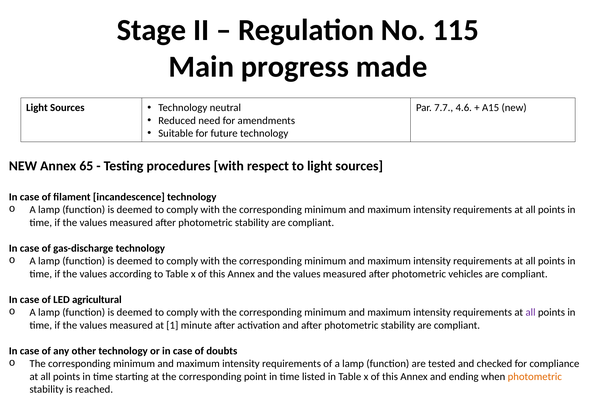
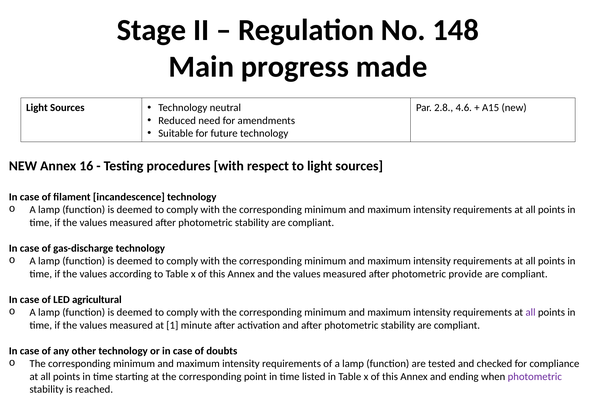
115: 115 -> 148 (456, 30)
7.7: 7.7 -> 2.8 (444, 108)
65: 65 -> 16 (86, 166)
vehicles: vehicles -> provide (465, 274)
photometric colour: orange -> purple (535, 377)
